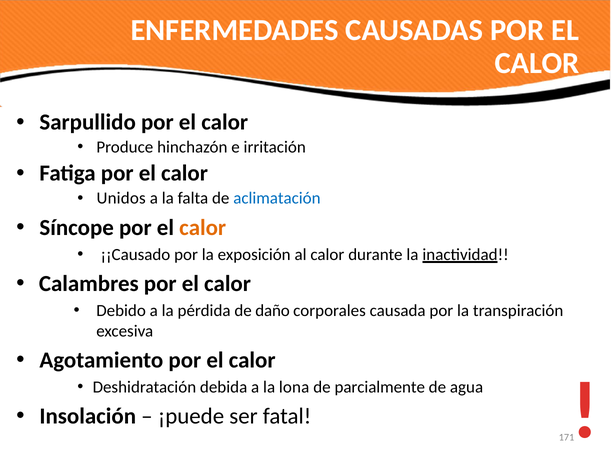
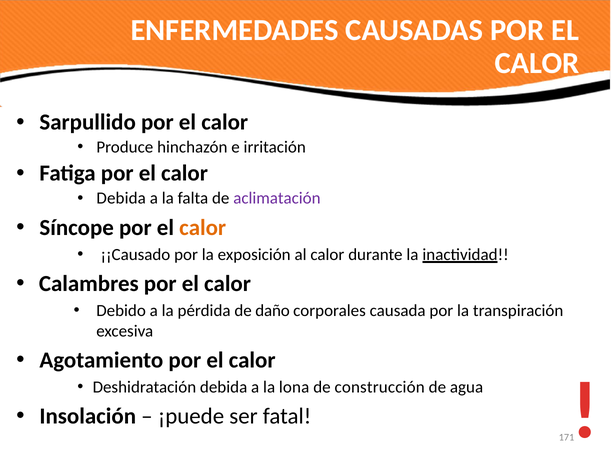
Unidos: Unidos -> Debida (121, 198)
aclimatación colour: blue -> purple (277, 198)
parcialmente: parcialmente -> construcción (380, 387)
